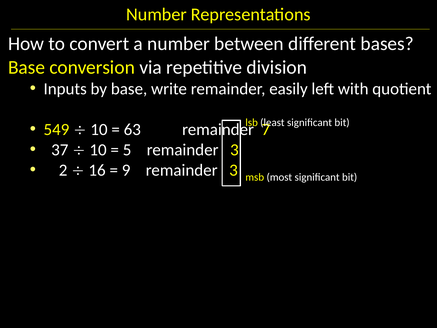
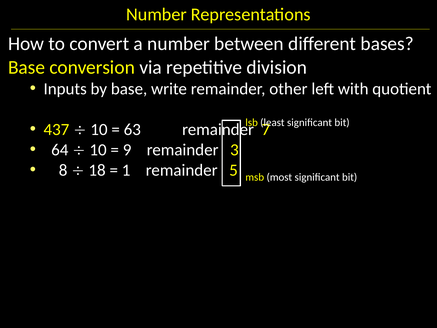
easily: easily -> other (288, 89)
549: 549 -> 437 (56, 130)
37: 37 -> 64 (60, 150)
5: 5 -> 9 (127, 150)
2: 2 -> 8 (63, 170)
16: 16 -> 18 (97, 170)
9: 9 -> 1 (126, 170)
3: 3 -> 5 (233, 170)
